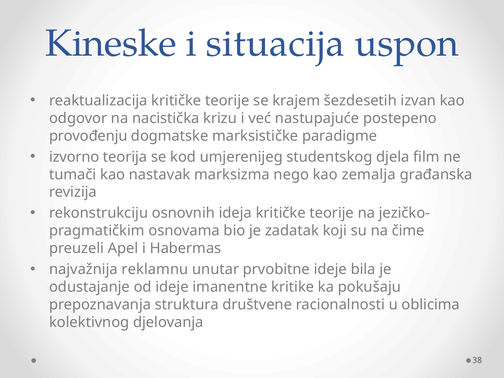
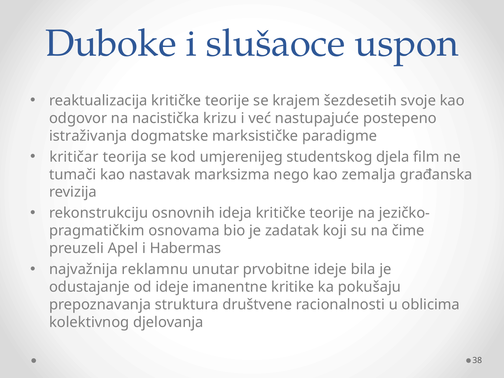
Kineske: Kineske -> Duboke (111, 43)
situacija: situacija -> slušaoce (276, 43)
izvan: izvan -> svoje (418, 101)
provođenju: provođenju -> istraživanja (88, 136)
izvorno: izvorno -> kritičar (74, 157)
